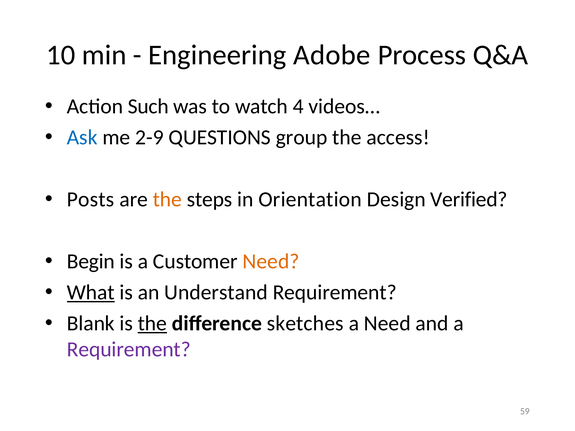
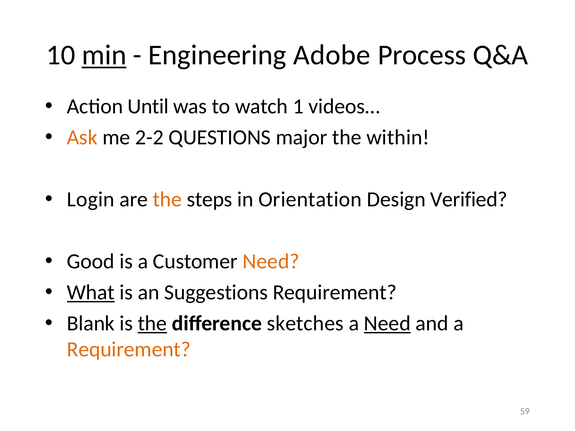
min underline: none -> present (104, 55)
Such: Such -> Until (148, 106)
4: 4 -> 1 (298, 106)
Ask colour: blue -> orange (82, 137)
2-9: 2-9 -> 2-2 (149, 137)
group: group -> major (302, 137)
access: access -> within (398, 137)
Posts: Posts -> Login (91, 200)
Begin: Begin -> Good (91, 262)
Understand: Understand -> Suggestions (216, 293)
Need underline: none -> present (387, 324)
Requirement colour: purple -> orange (129, 349)
